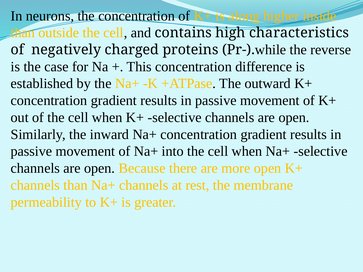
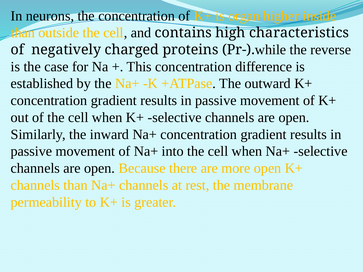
along: along -> organ (244, 16)
